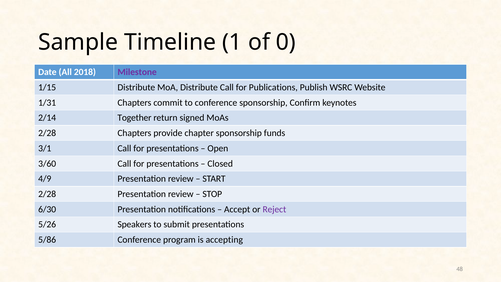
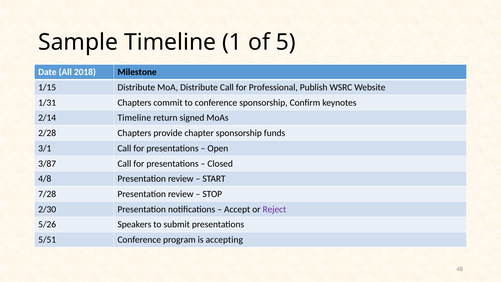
0: 0 -> 5 (286, 42)
Milestone colour: purple -> black (137, 72)
Publications: Publications -> Professional (273, 87)
2/14 Together: Together -> Timeline (134, 118)
3/60: 3/60 -> 3/87 (47, 163)
4/9: 4/9 -> 4/8 (45, 179)
2/28: 2/28 -> 7/28 (47, 194)
6/30: 6/30 -> 2/30 (47, 209)
5/86: 5/86 -> 5/51 (47, 240)
